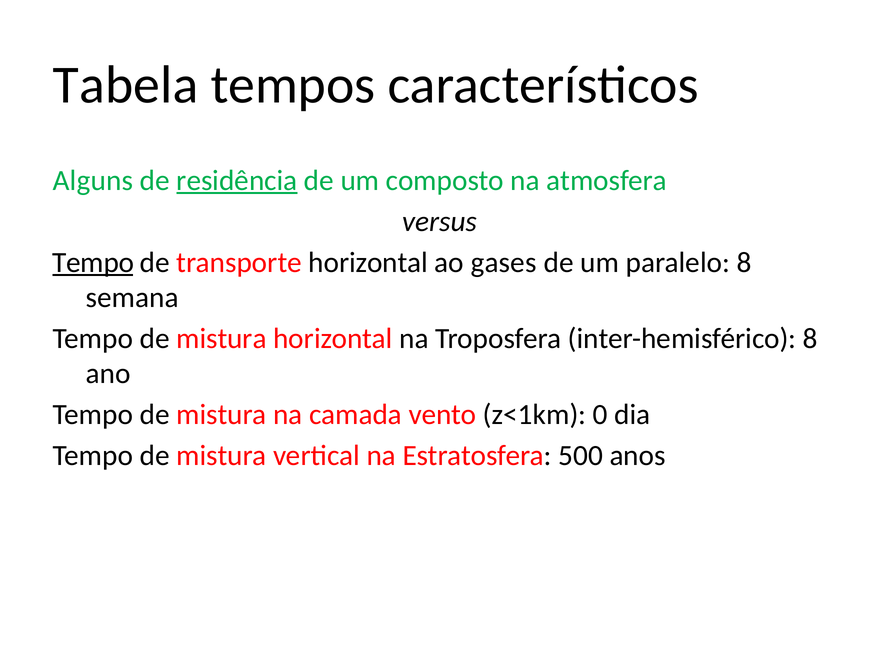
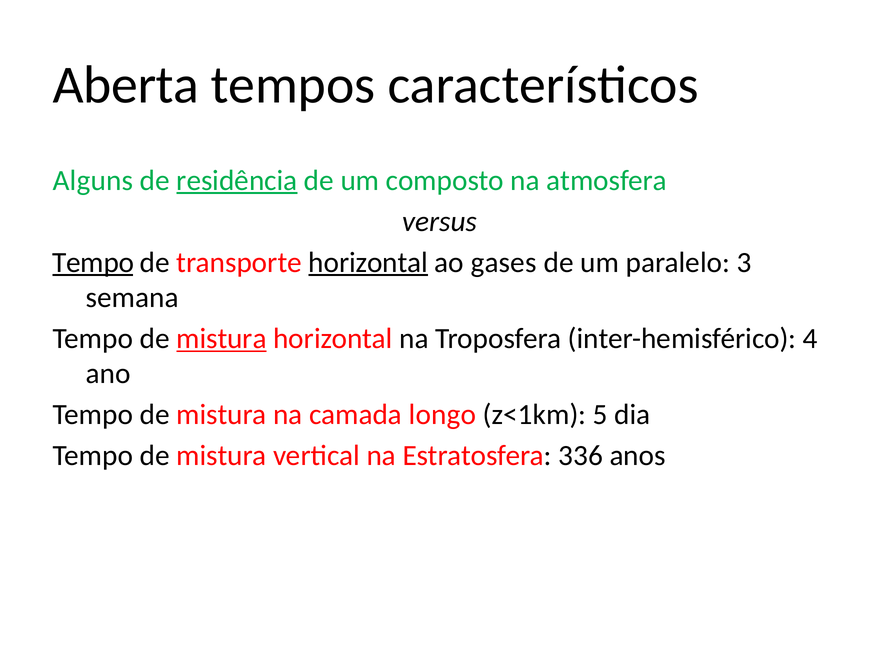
Tabela: Tabela -> Aberta (126, 85)
horizontal underline: none -> present (368, 263)
paralelo 8: 8 -> 3 (744, 263)
mistura underline: none -> present (221, 339)
inter-hemisférico 8: 8 -> 4 (810, 339)
vento: vento -> longo (442, 415)
0: 0 -> 5 (600, 415)
500: 500 -> 336 (581, 456)
